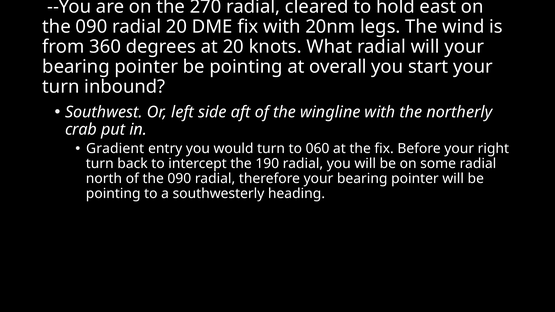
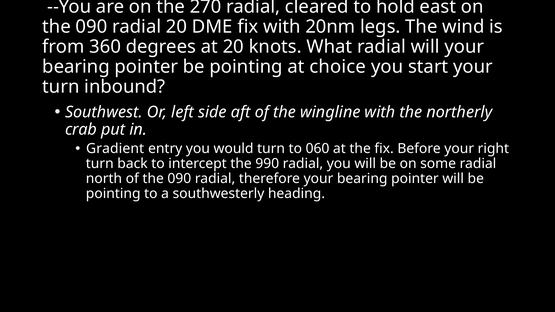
overall: overall -> choice (338, 67)
190: 190 -> 990 (267, 164)
